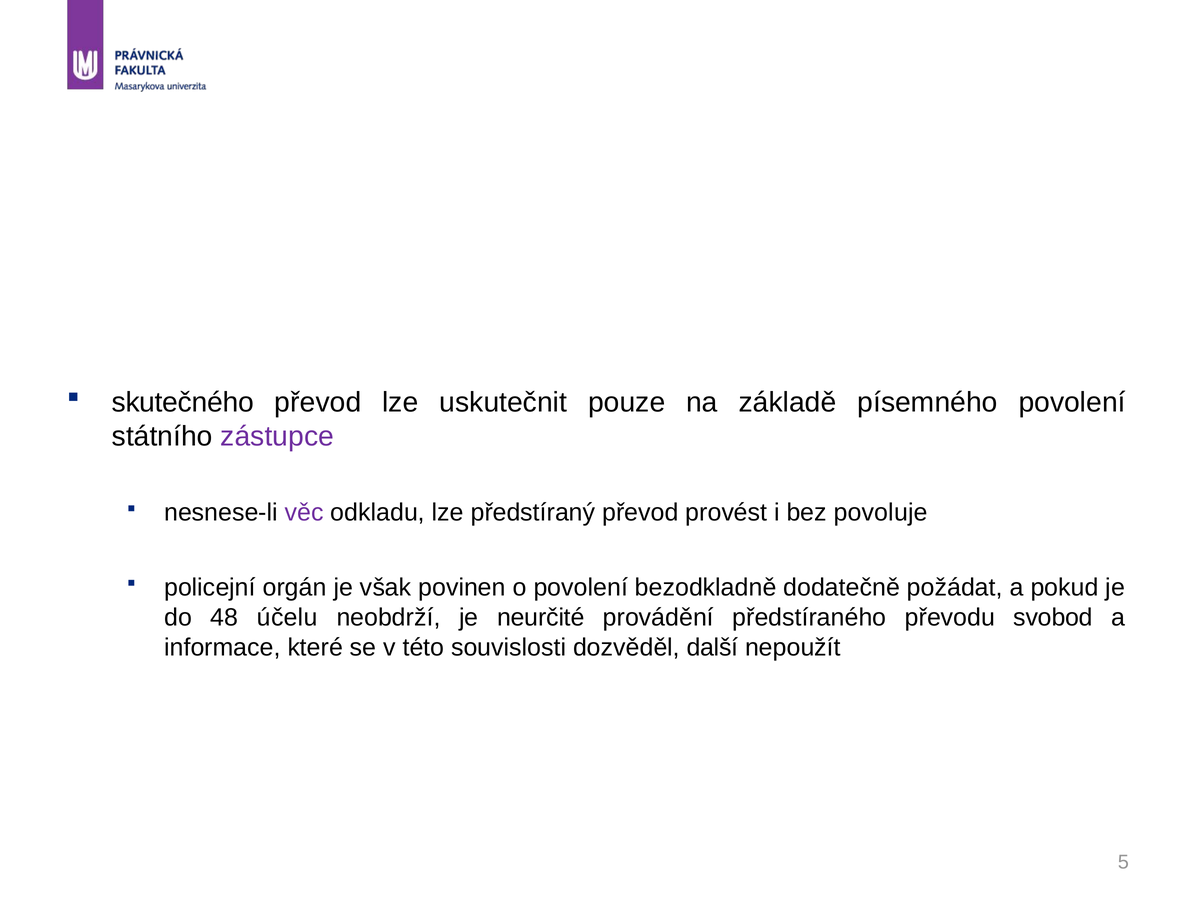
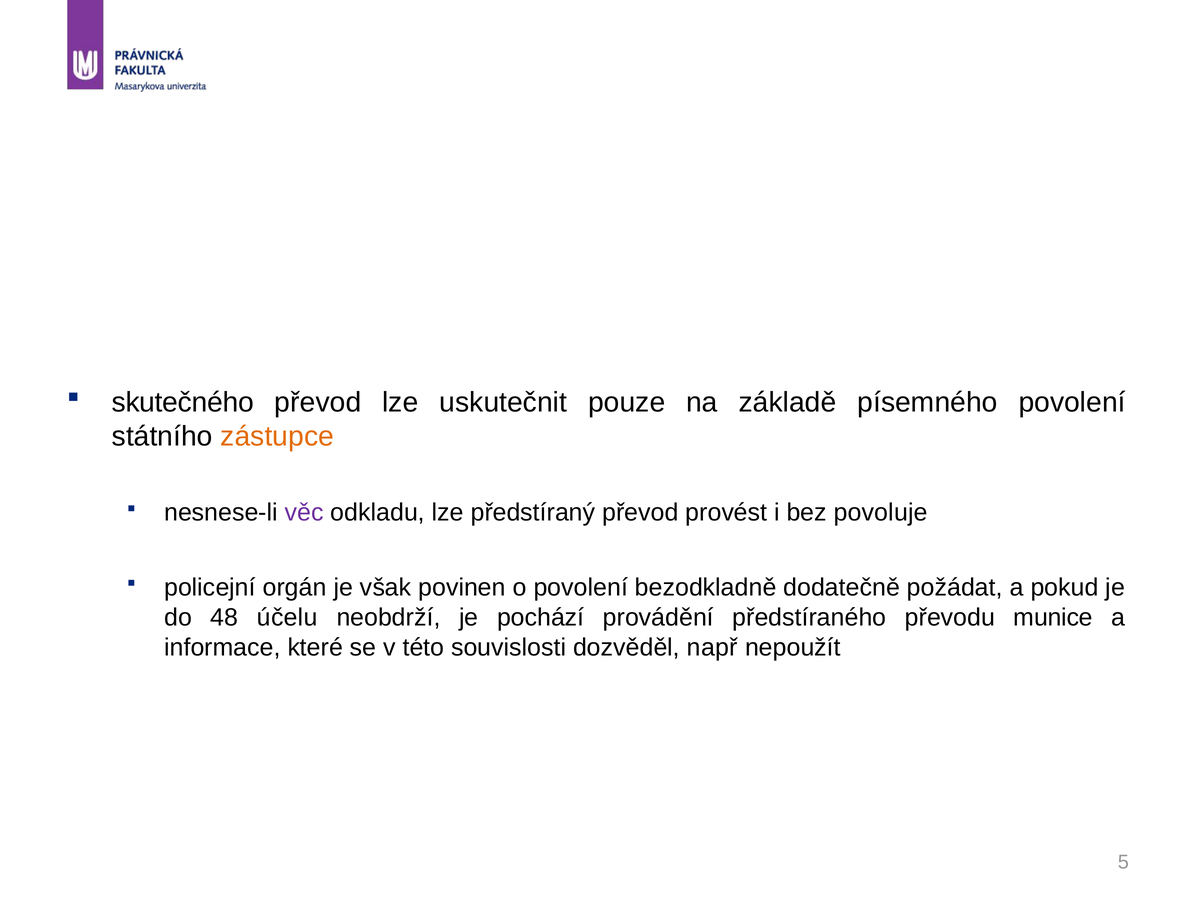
zástupce colour: purple -> orange (277, 437)
neurčité: neurčité -> pochází (541, 618)
svobod: svobod -> munice (1053, 618)
další: další -> např (712, 647)
